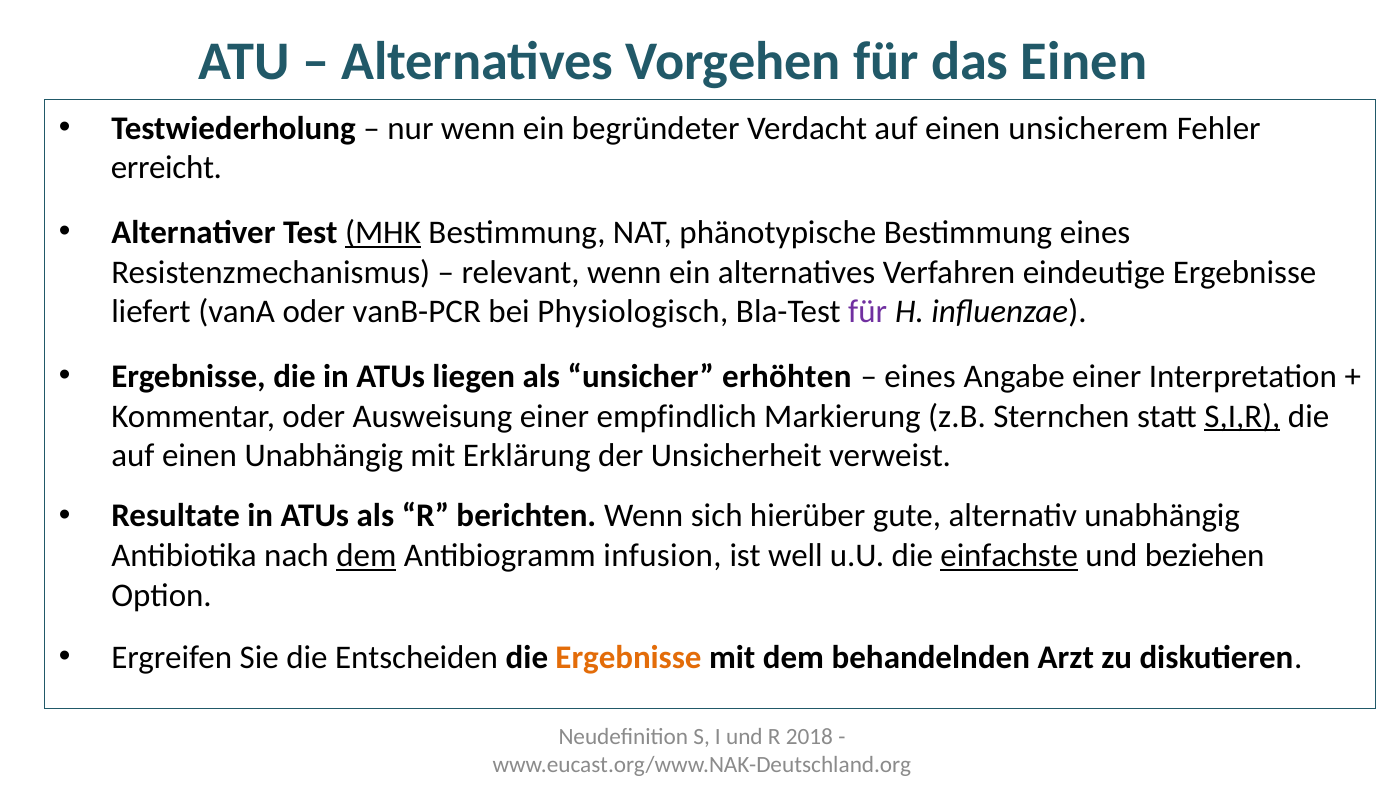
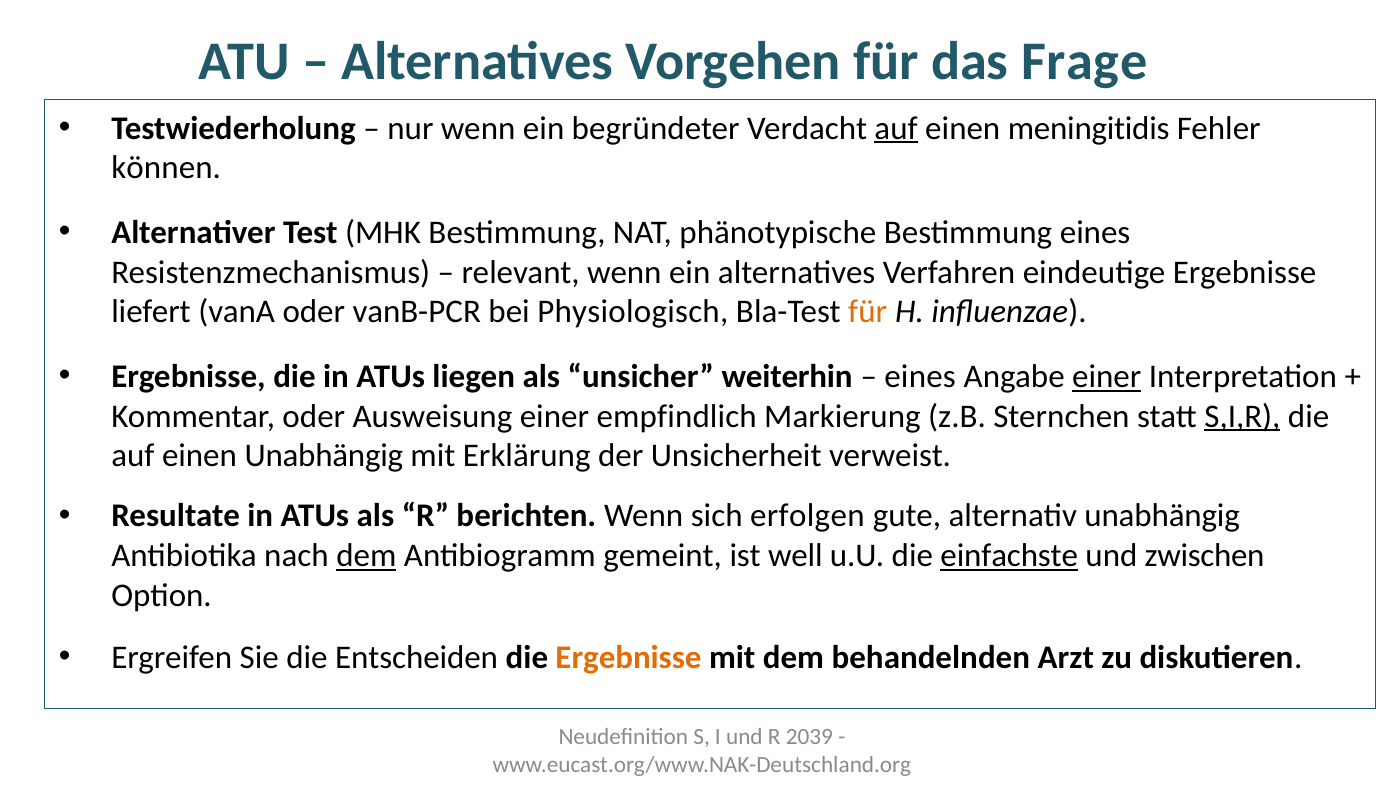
das Einen: Einen -> Frage (1084, 61)
auf underline: none -> present (896, 128)
unsicherem: unsicherem -> meningitidis (1089, 128)
erreicht: erreicht -> können (166, 168)
MHK underline: present -> none (383, 233)
für colour: purple -> orange (868, 312)
erhöhten: erhöhten -> weiterhin (787, 377)
einer underline: none -> present (1107, 377)
hierüber: hierüber -> erfolgen (807, 516)
infusion: infusion -> gemeint (663, 556)
beziehen: beziehen -> zwischen (1205, 556)
2018: 2018 -> 2039 (809, 737)
